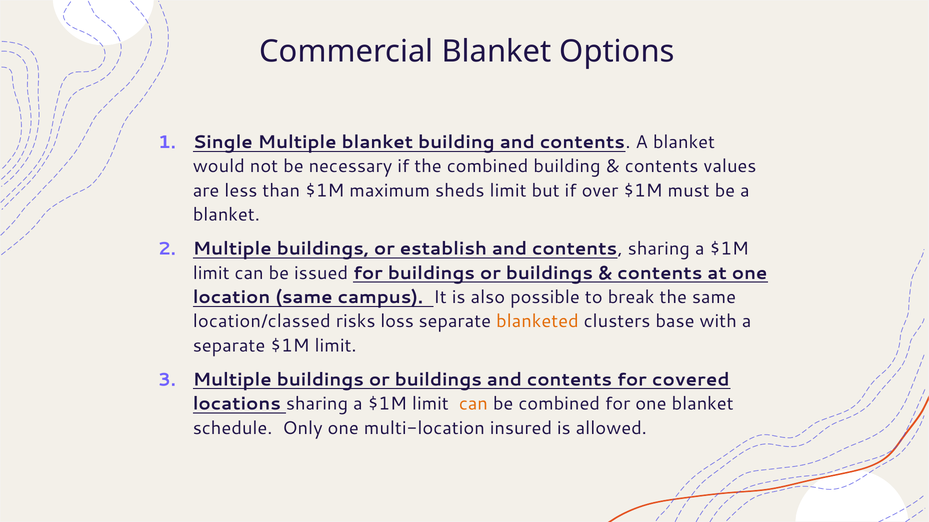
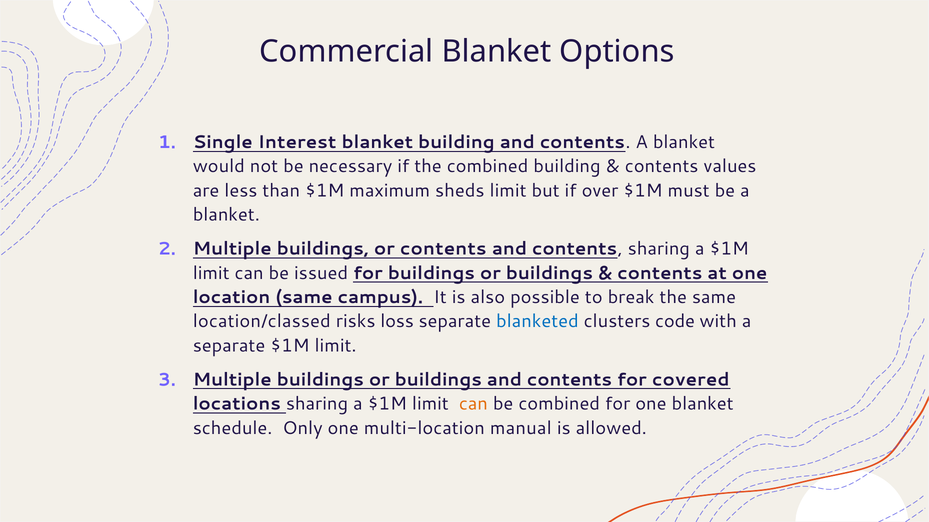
Single Multiple: Multiple -> Interest (297, 142)
or establish: establish -> contents (443, 249)
blanketed colour: orange -> blue (537, 322)
base: base -> code (675, 322)
insured: insured -> manual (521, 428)
